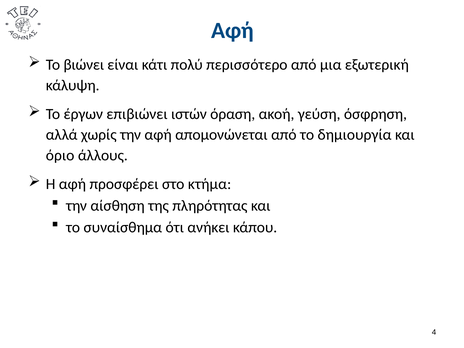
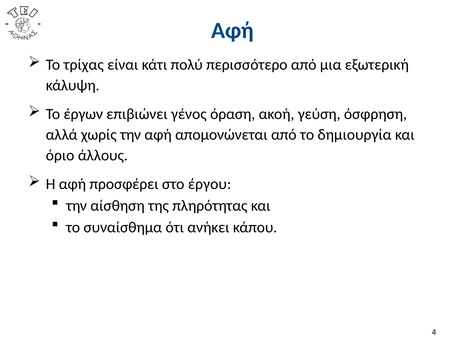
βιώνει: βιώνει -> τρίχας (84, 65)
ιστών: ιστών -> γένος (189, 114)
κτήμα: κτήμα -> έργου (210, 184)
